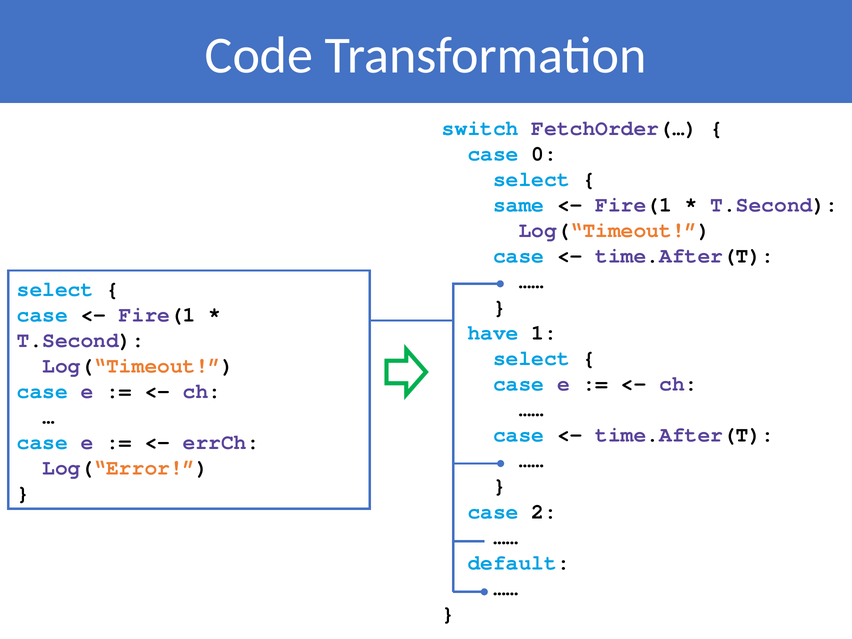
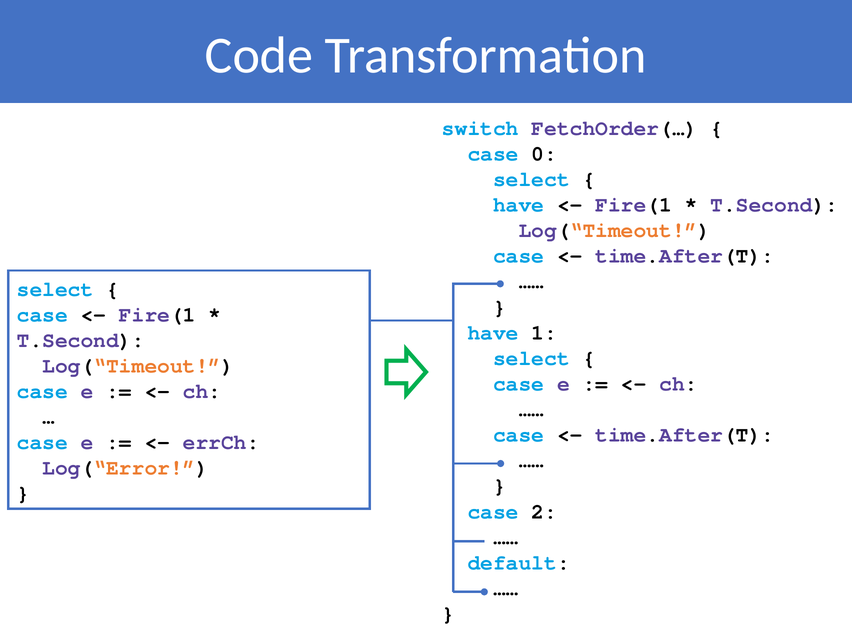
same: same -> have (519, 205)
